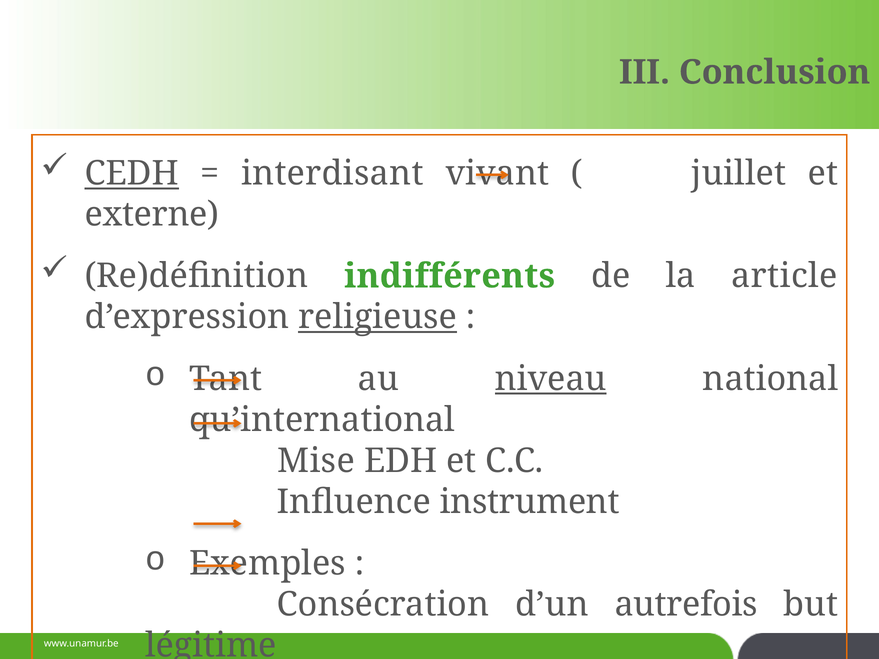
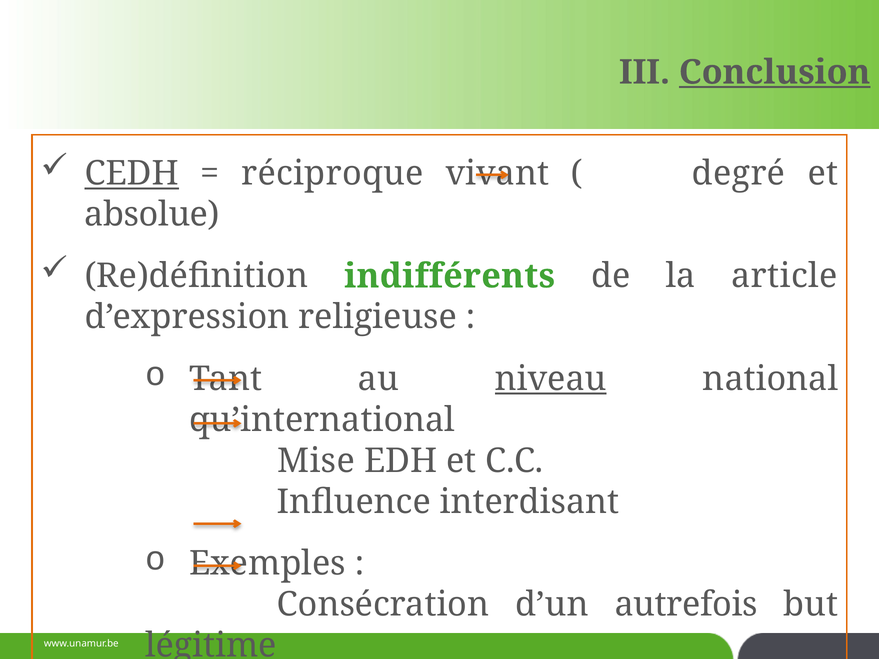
Conclusion underline: none -> present (775, 72)
interdisant: interdisant -> réciproque (332, 174)
juillet: juillet -> degré (739, 174)
externe: externe -> absolue (152, 215)
religieuse underline: present -> none (378, 317)
instrument: instrument -> interdisant (530, 502)
